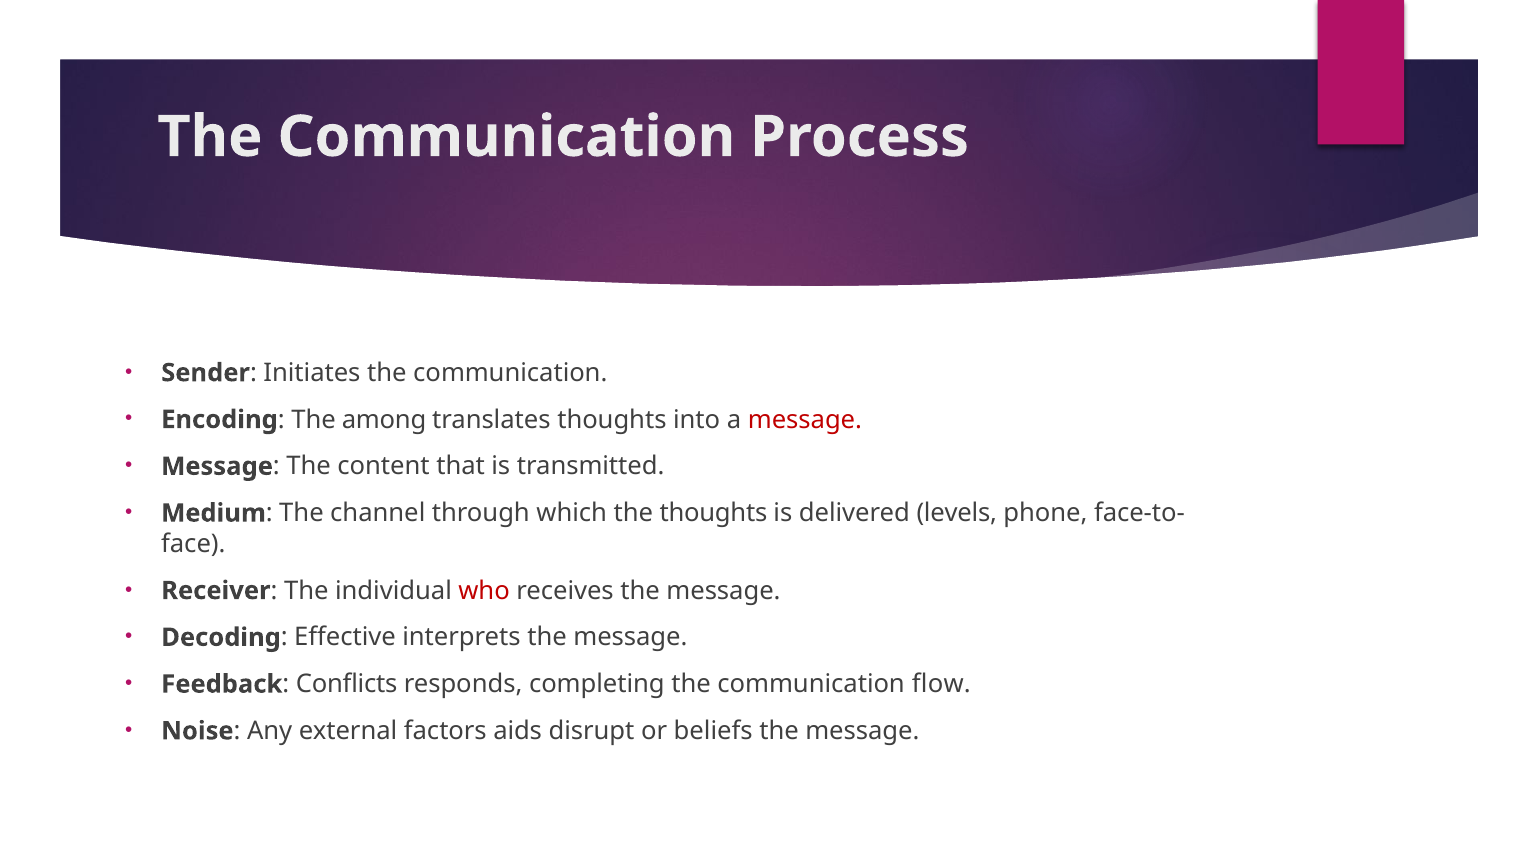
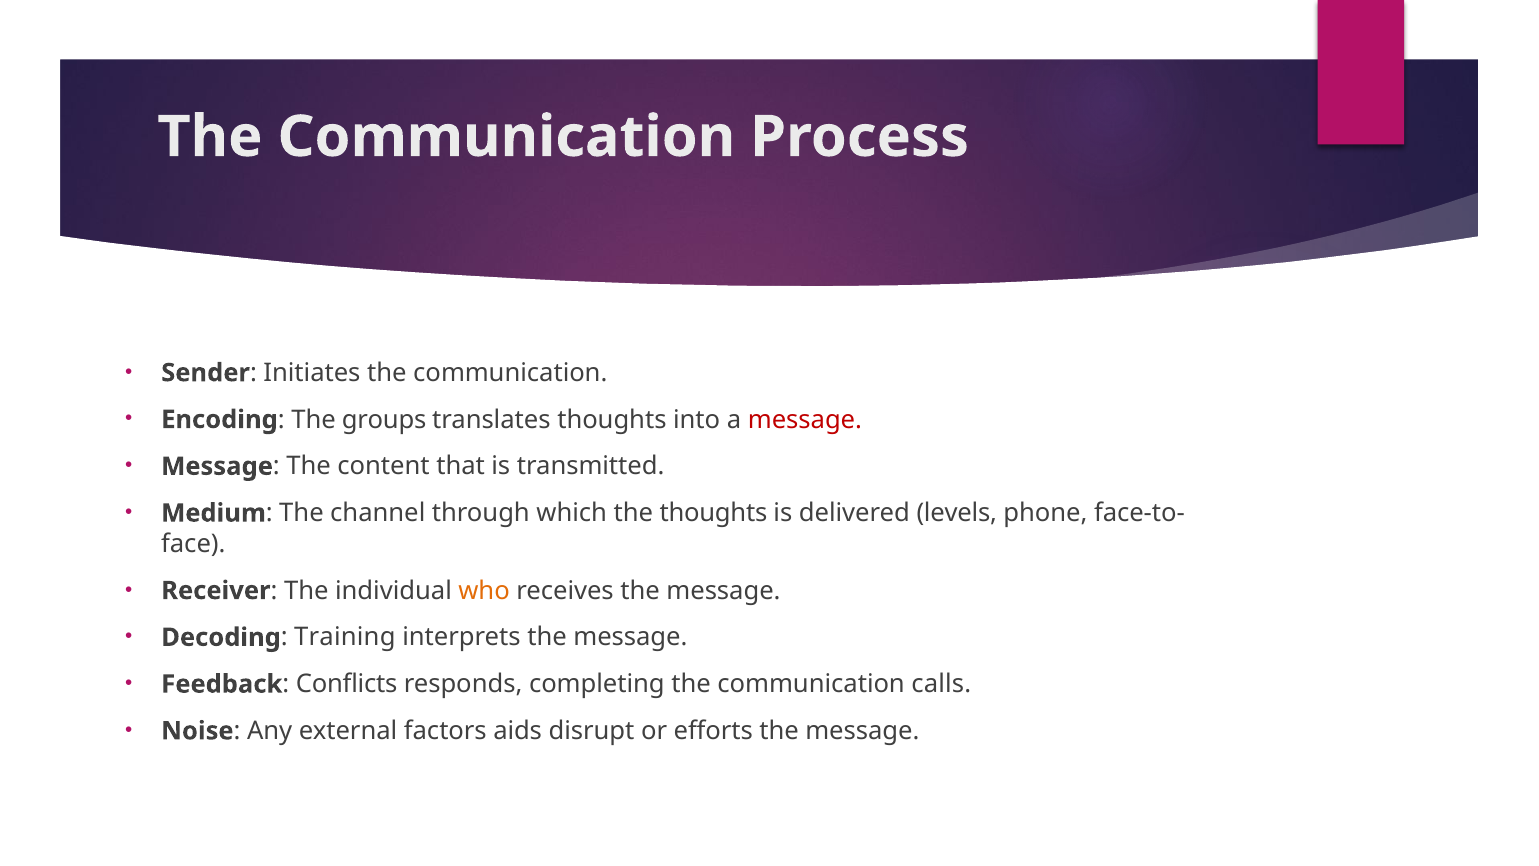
among: among -> groups (384, 419)
who colour: red -> orange (484, 590)
Effective: Effective -> Training (345, 637)
flow: flow -> calls (941, 684)
beliefs: beliefs -> efforts (713, 731)
